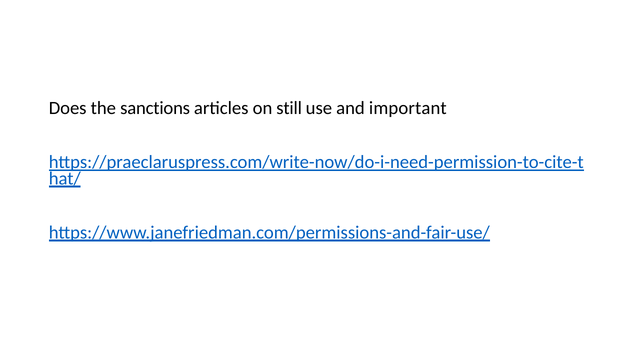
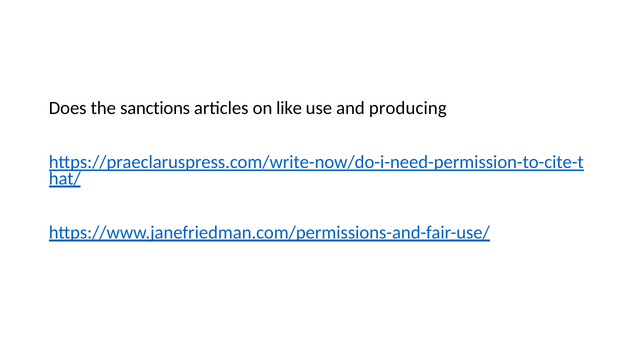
still: still -> like (289, 108)
important: important -> producing (408, 108)
